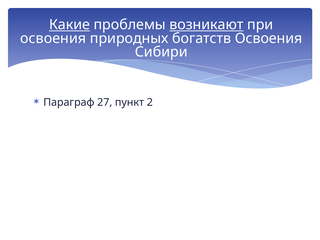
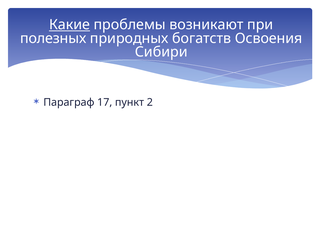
возникают underline: present -> none (206, 25)
освоения: освоения -> полезных (53, 38)
27: 27 -> 17 (105, 102)
